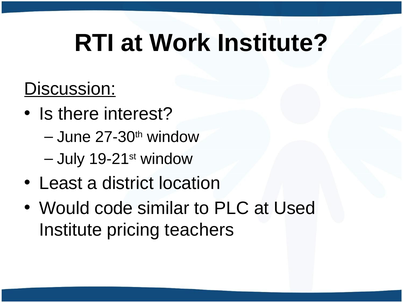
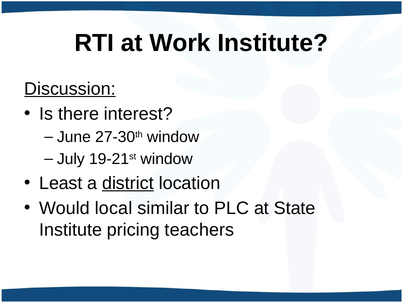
district underline: none -> present (128, 183)
code: code -> local (114, 208)
Used: Used -> State (295, 208)
